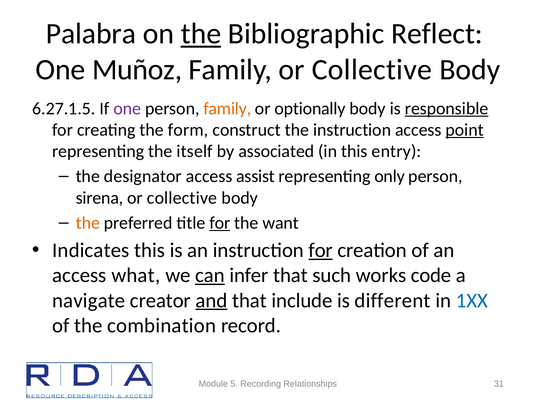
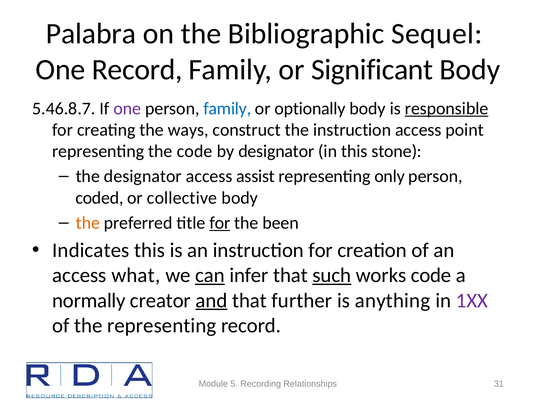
the underline: present -> none (201, 34)
Reflect: Reflect -> Sequel (437, 34)
One Muñoz: Muñoz -> Record (137, 70)
Family or Collective: Collective -> Significant (372, 70)
6.27.1.5: 6.27.1.5 -> 5.46.8.7 (64, 108)
family colour: orange -> blue (227, 108)
form: form -> ways (188, 130)
point underline: present -> none (465, 130)
the itself: itself -> code (195, 151)
by associated: associated -> designator (276, 151)
entry: entry -> stone (397, 151)
sirena: sirena -> coded (99, 198)
want: want -> been (281, 223)
for underline: present -> none (321, 250)
such underline: none -> present (332, 275)
navigate: navigate -> normally (89, 300)
include: include -> further (302, 300)
different: different -> anything (393, 300)
1XX colour: blue -> purple (472, 300)
the combination: combination -> representing (162, 325)
